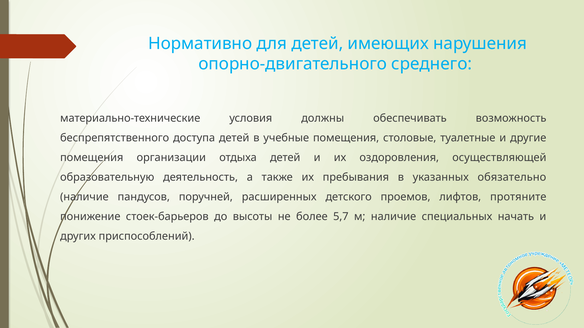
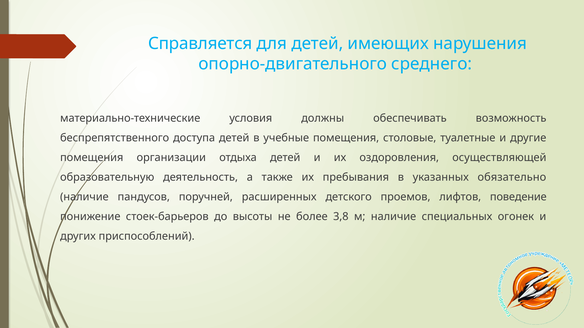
Нормативно: Нормативно -> Справляется (200, 43)
протяните: протяните -> поведение (518, 197)
5,7: 5,7 -> 3,8 (341, 217)
начать: начать -> огонек (516, 217)
